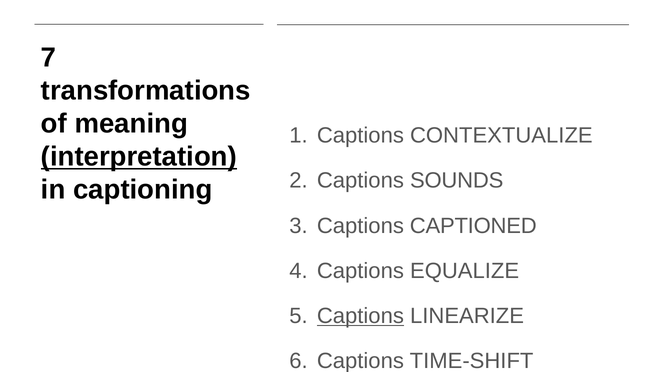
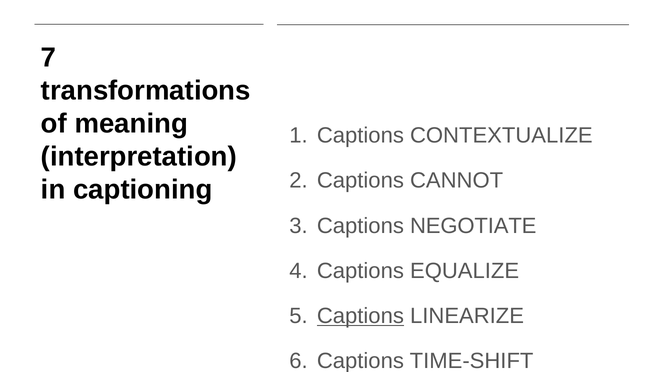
interpretation underline: present -> none (139, 157)
SOUNDS: SOUNDS -> CANNOT (457, 181)
CAPTIONED: CAPTIONED -> NEGOTIATE (473, 226)
